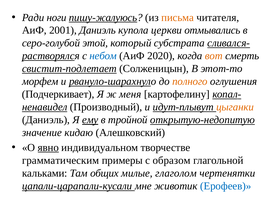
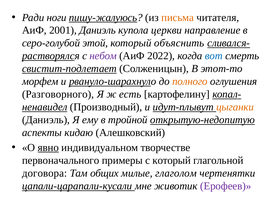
отмывались: отмывались -> направление (212, 30)
субстрата: субстрата -> объяснить (179, 43)
небом colour: blue -> purple (103, 56)
2020: 2020 -> 2022 (161, 56)
вот colour: orange -> blue (214, 56)
Подчеркивает: Подчеркивает -> Разговорного (58, 94)
меня: меня -> есть (130, 94)
ему underline: present -> none (90, 120)
значение: значение -> аспекты (42, 133)
грамматическим: грамматическим -> первоначального (61, 161)
с образом: образом -> который (172, 161)
кальками: кальками -> договора (45, 173)
Ерофеев colour: blue -> purple (226, 186)
